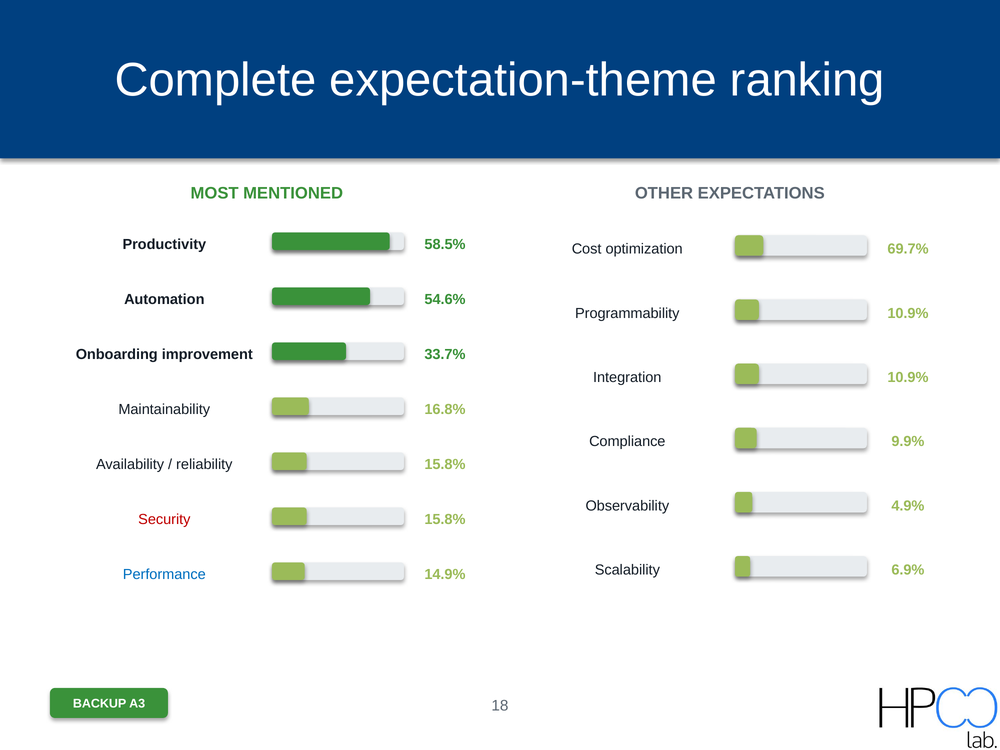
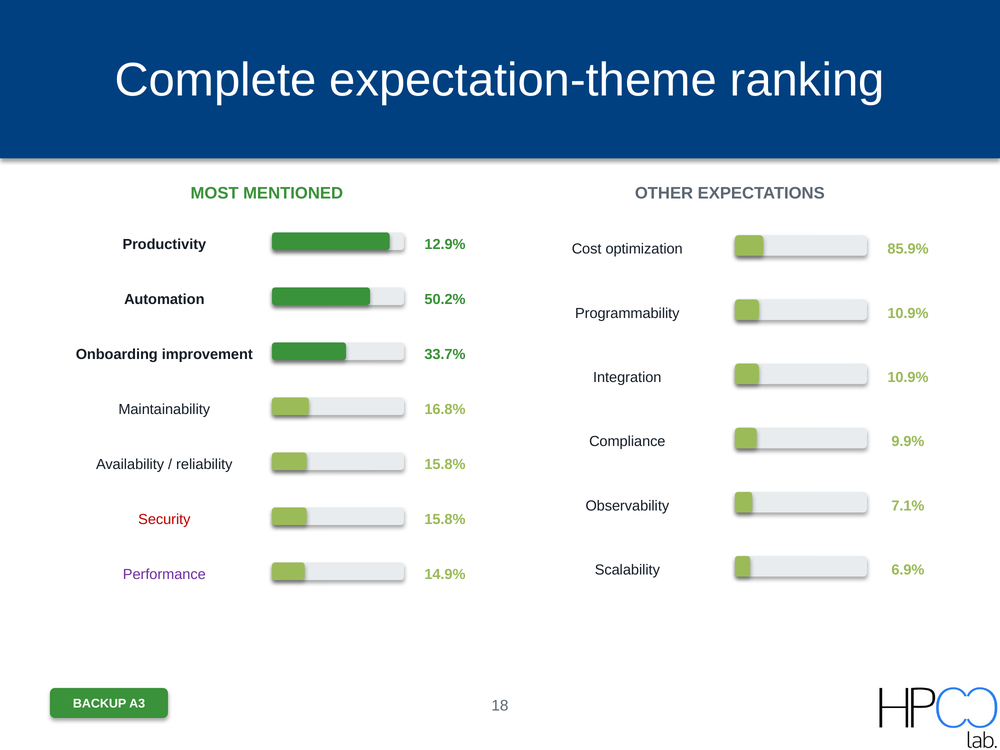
58.5%: 58.5% -> 12.9% (445, 244)
69.7%: 69.7% -> 85.9% (908, 249)
54.6%: 54.6% -> 50.2% (445, 299)
4.9%: 4.9% -> 7.1% (908, 506)
Performance colour: blue -> purple (164, 574)
